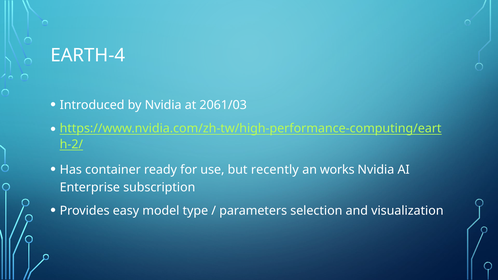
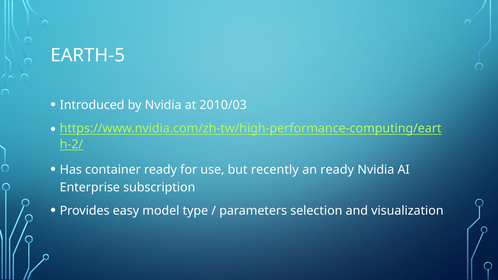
EARTH-4: EARTH-4 -> EARTH-5 (88, 55)
2061/03: 2061/03 -> 2010/03 (223, 105)
an works: works -> ready (337, 170)
